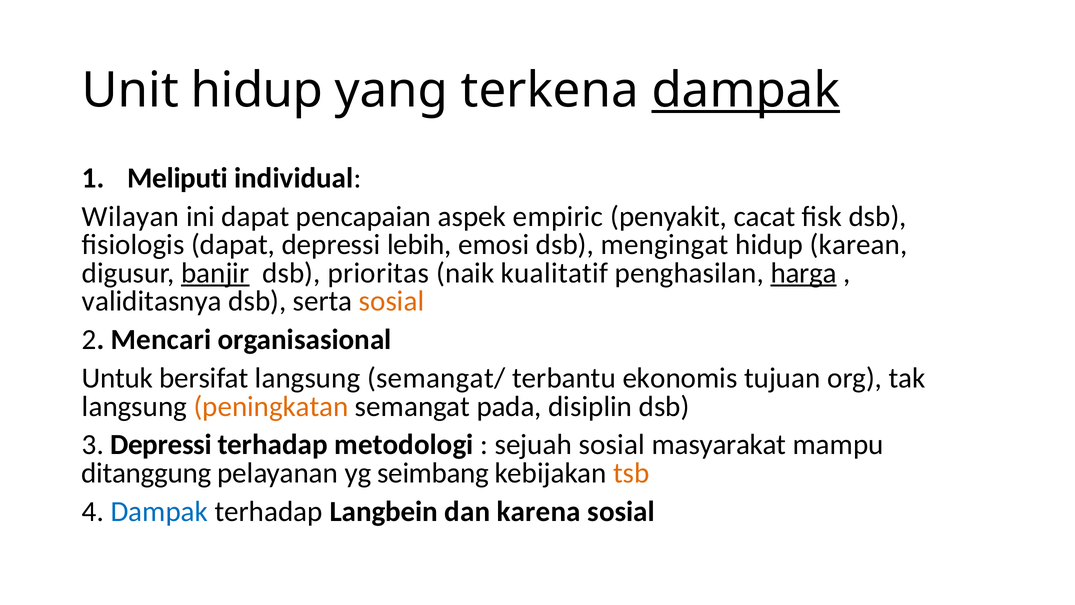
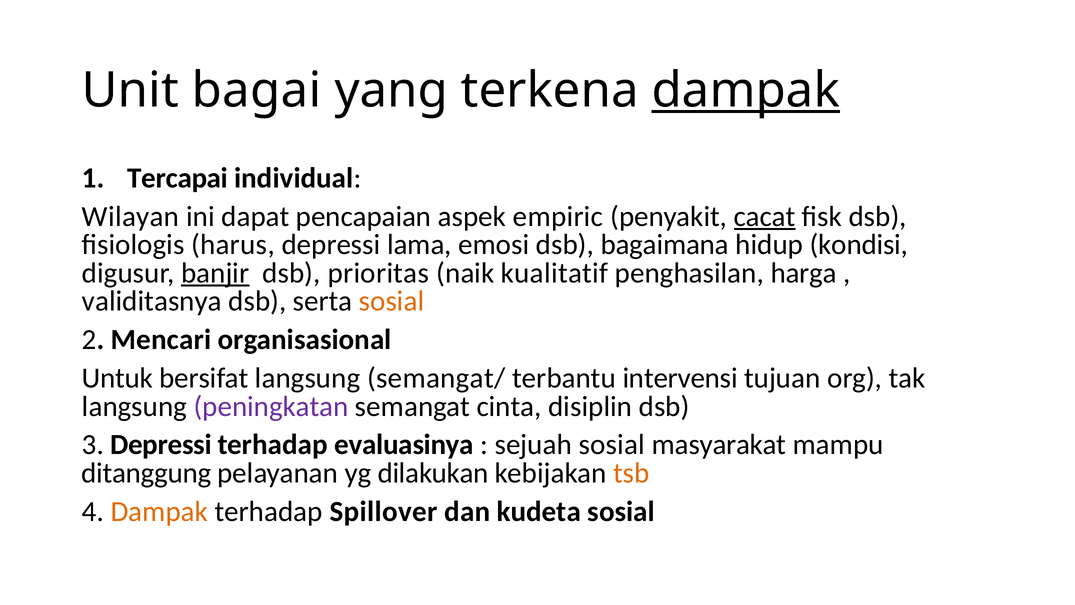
Unit hidup: hidup -> bagai (257, 90)
Meliputi: Meliputi -> Tercapai (178, 178)
cacat underline: none -> present (765, 216)
fisiologis dapat: dapat -> harus (233, 245)
lebih: lebih -> lama (419, 245)
mengingat: mengingat -> bagaimana (665, 245)
karean: karean -> kondisi (859, 245)
harga underline: present -> none (804, 273)
ekonomis: ekonomis -> intervensi (680, 378)
peningkatan colour: orange -> purple (271, 406)
pada: pada -> cinta (509, 406)
metodologi: metodologi -> evaluasinya (404, 445)
seimbang: seimbang -> dilakukan (433, 473)
Dampak colour: blue -> orange (159, 511)
Langbein: Langbein -> Spillover (384, 511)
karena: karena -> kudeta (539, 511)
